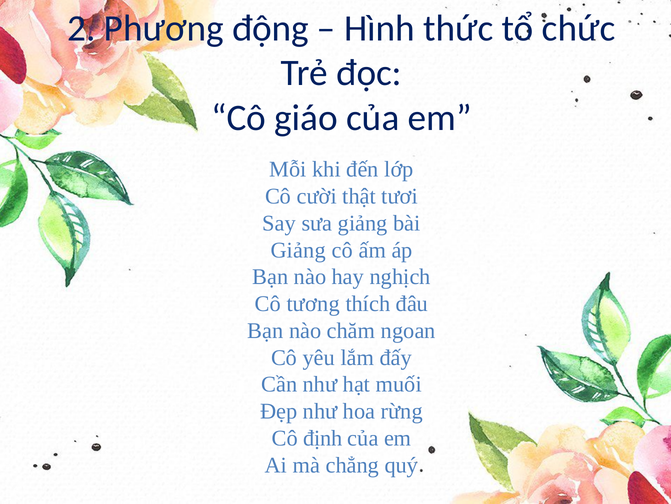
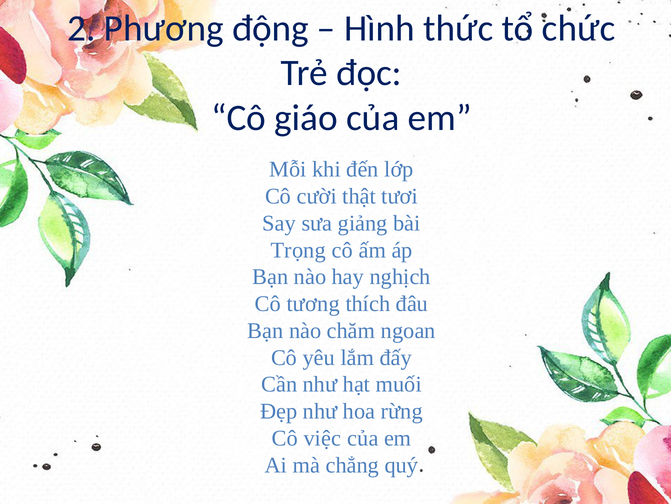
Giảng: Giảng -> Trọng (298, 250)
định: định -> việc (322, 438)
